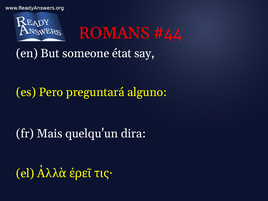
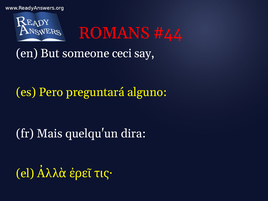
état: état -> ceci (122, 53)
